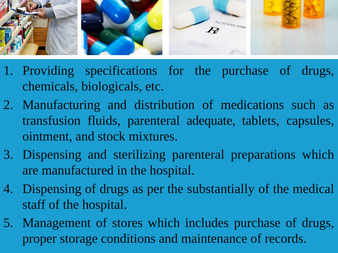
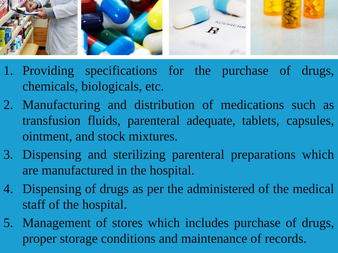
substantially: substantially -> administered (221, 189)
